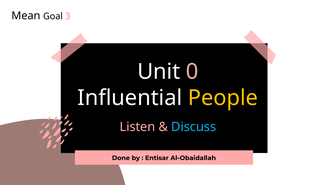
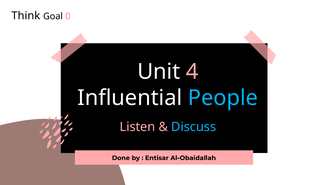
Mean: Mean -> Think (26, 16)
3: 3 -> 0 (68, 16)
0: 0 -> 4 (192, 71)
People colour: yellow -> light blue (223, 98)
